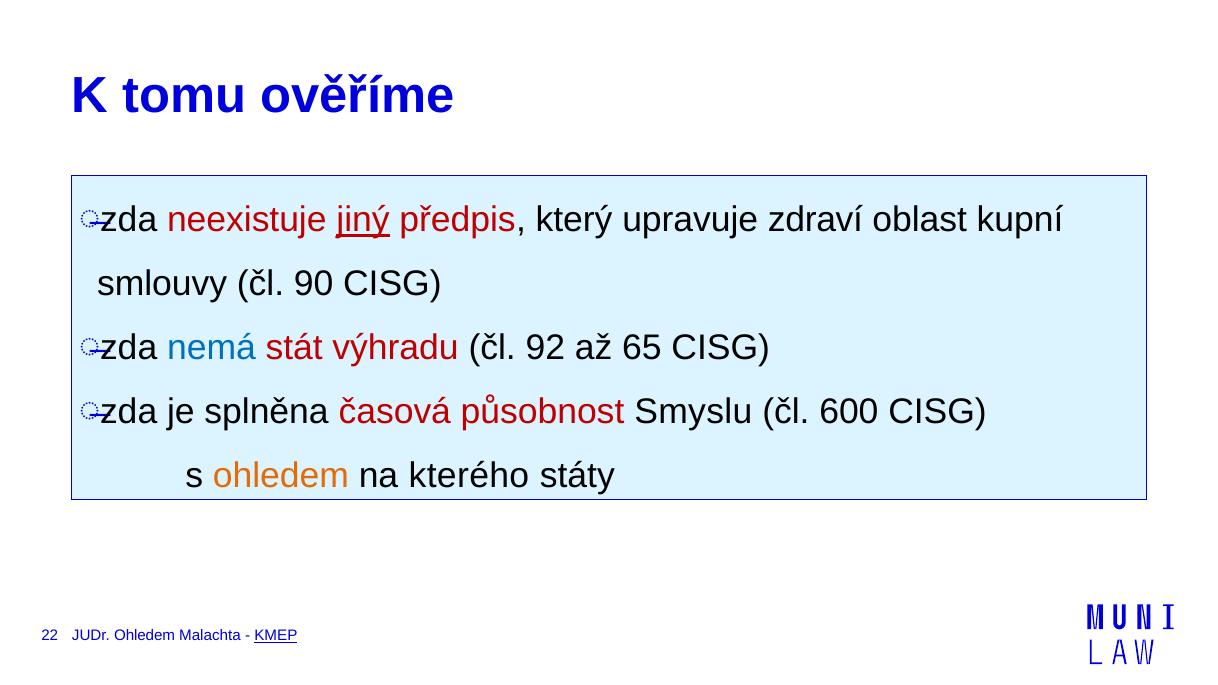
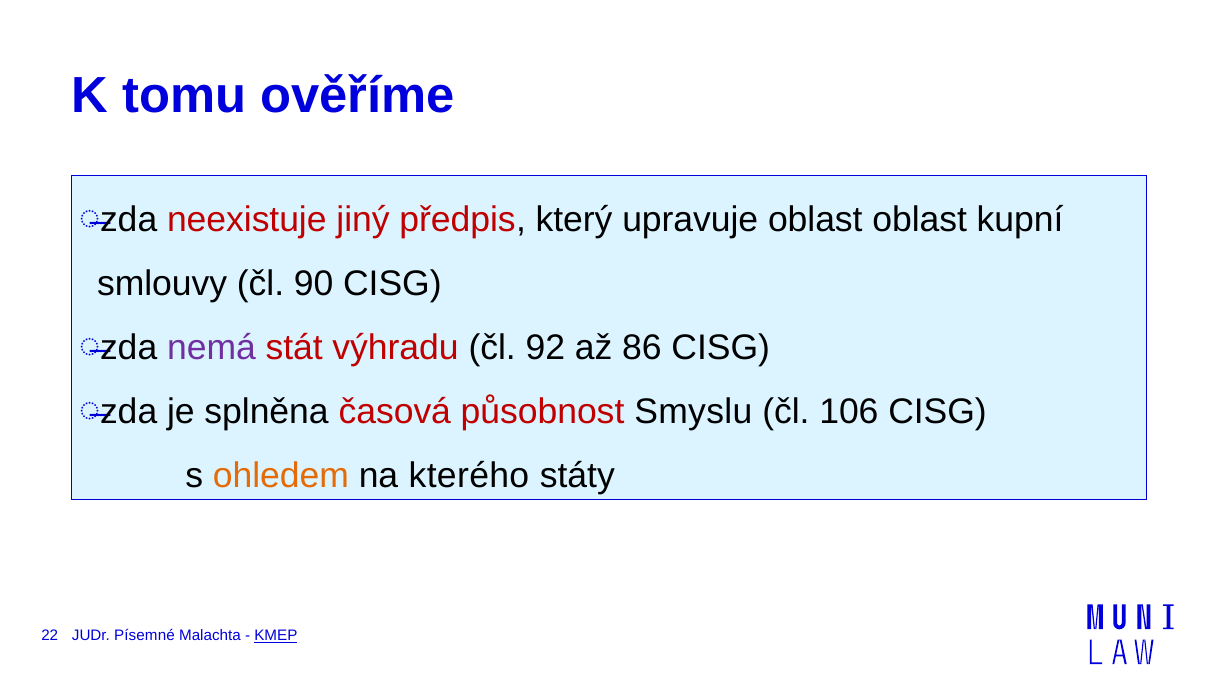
jiný underline: present -> none (363, 220)
upravuje zdraví: zdraví -> oblast (815, 220)
nemá colour: blue -> purple (211, 348)
65: 65 -> 86 (642, 348)
600: 600 -> 106 (849, 412)
JUDr Ohledem: Ohledem -> Písemné (144, 636)
